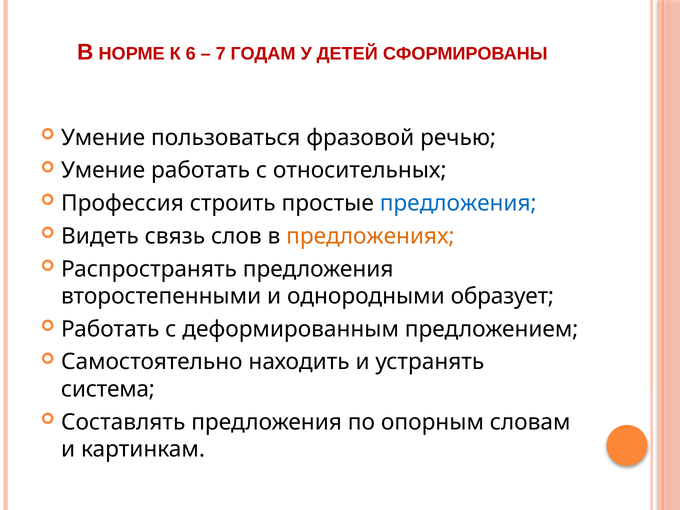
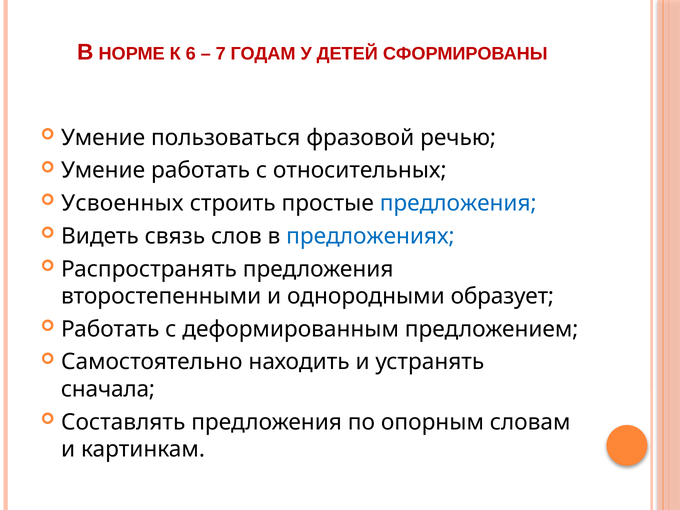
Профессия: Профессия -> Усвоенных (122, 203)
предложениях colour: orange -> blue (370, 236)
система: система -> сначала (108, 389)
